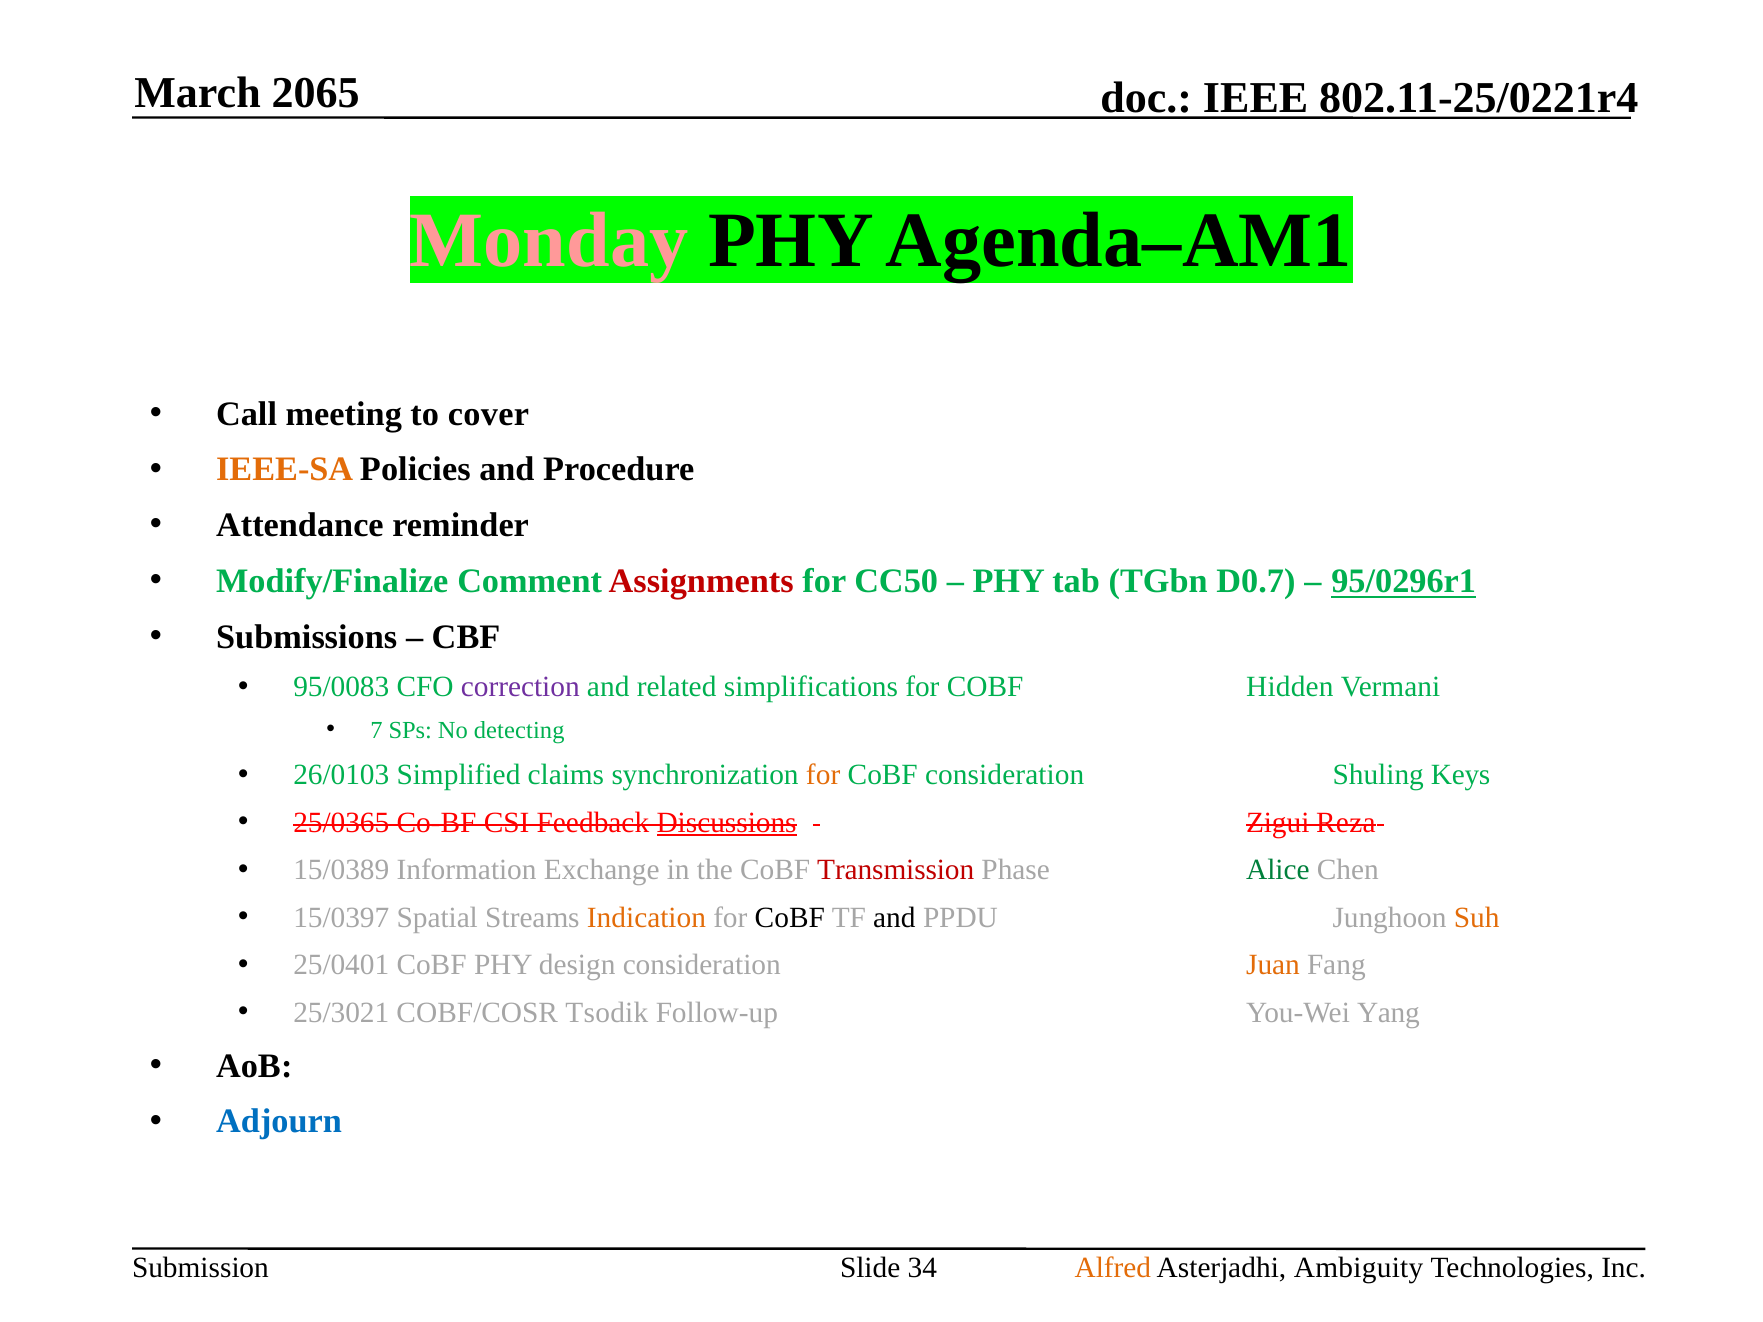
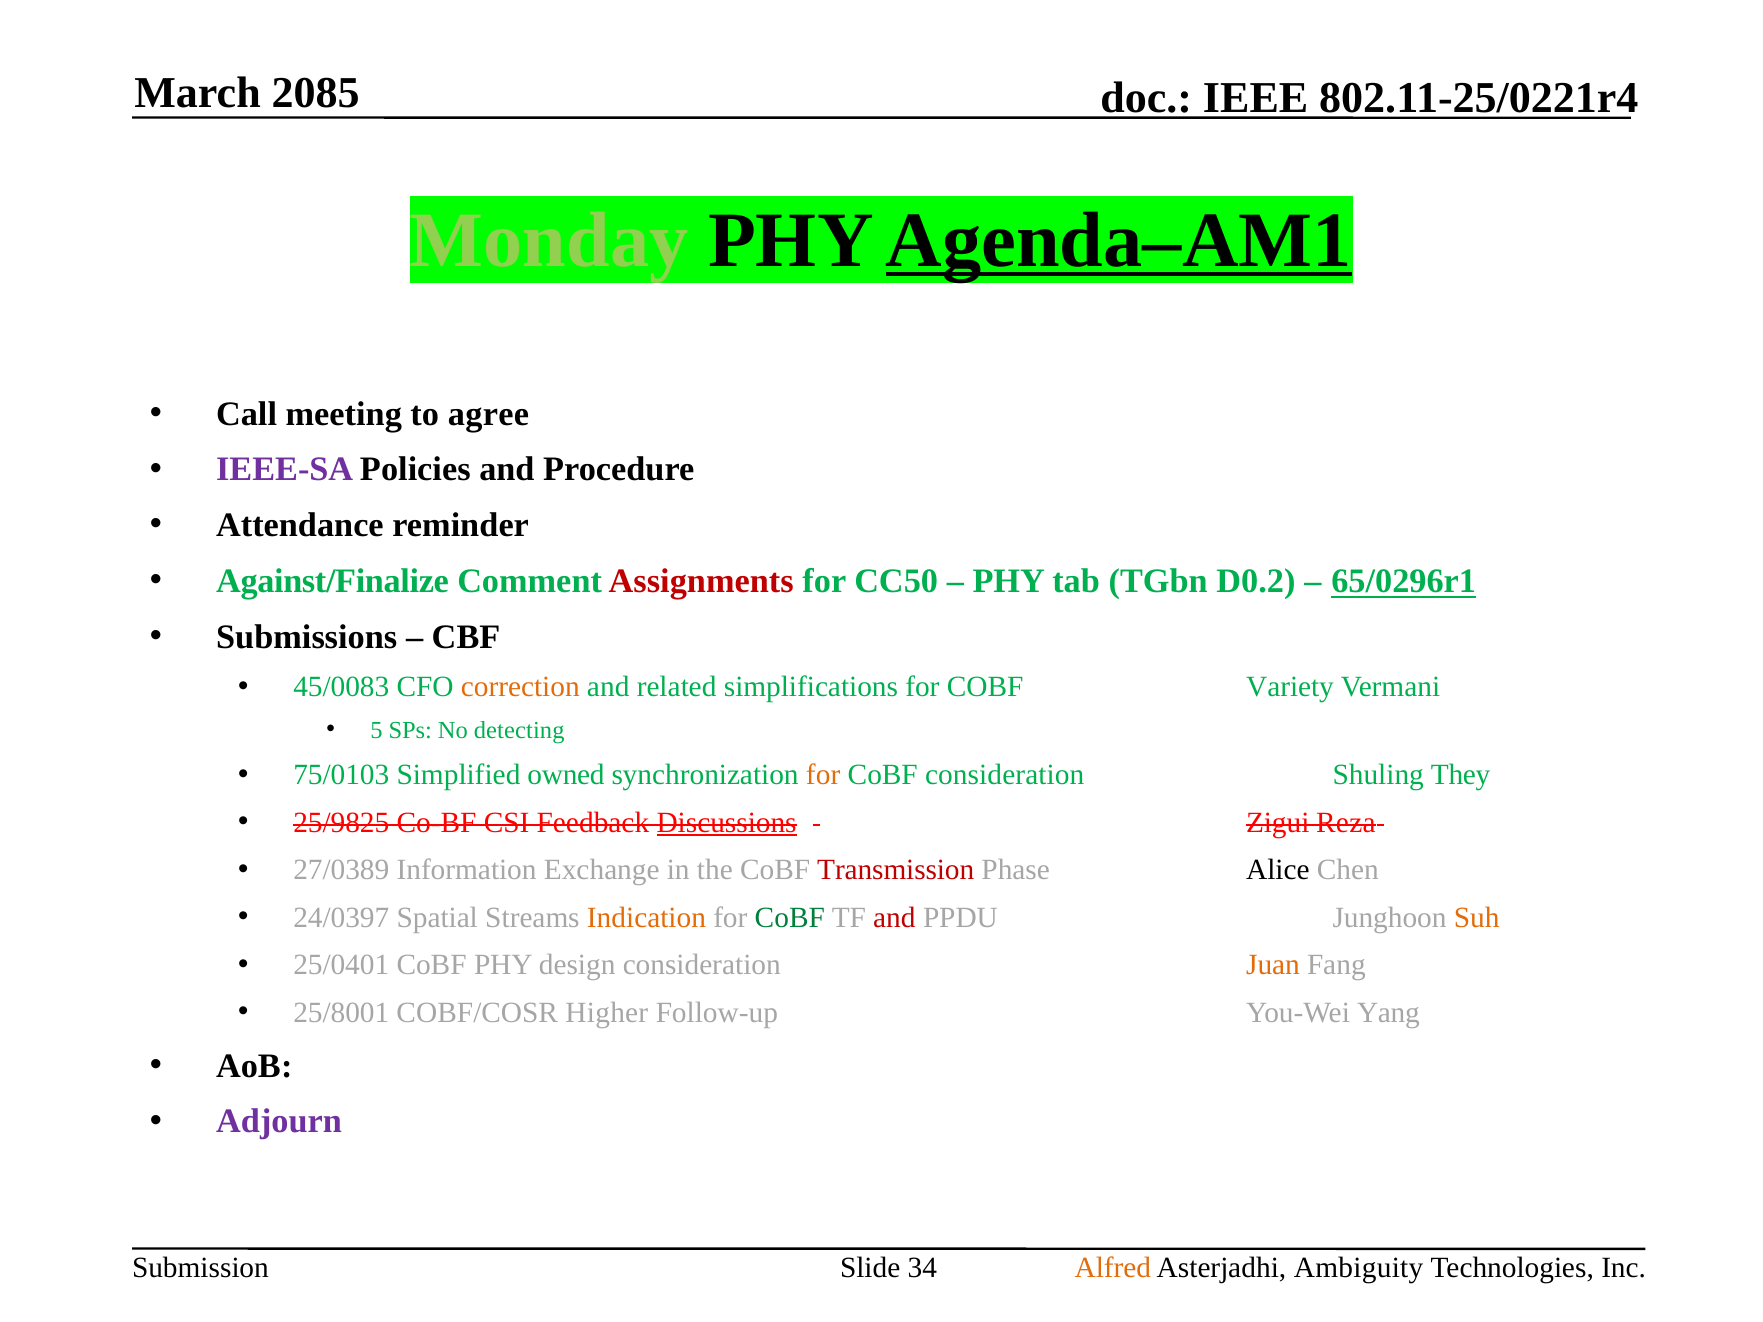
2065: 2065 -> 2085 (316, 93)
Monday colour: pink -> light green (549, 240)
Agenda–AM1 underline: none -> present (1119, 240)
cover: cover -> agree (488, 414)
IEEE-SA colour: orange -> purple (285, 470)
Modify/Finalize: Modify/Finalize -> Against/Finalize (332, 581)
D0.7: D0.7 -> D0.2 (1256, 581)
95/0296r1: 95/0296r1 -> 65/0296r1 (1404, 581)
95/0083: 95/0083 -> 45/0083 (341, 687)
correction colour: purple -> orange (520, 687)
Hidden: Hidden -> Variety (1290, 687)
7: 7 -> 5 (376, 730)
26/0103: 26/0103 -> 75/0103 (341, 775)
claims: claims -> owned (566, 775)
Keys: Keys -> They (1461, 775)
25/0365: 25/0365 -> 25/9825 (341, 823)
15/0389: 15/0389 -> 27/0389 (341, 870)
Alice colour: green -> black (1278, 870)
15/0397: 15/0397 -> 24/0397 (341, 918)
CoBF colour: black -> green (790, 918)
and colour: black -> red (894, 918)
25/3021: 25/3021 -> 25/8001 (341, 1013)
Tsodik: Tsodik -> Higher (607, 1013)
Adjourn colour: blue -> purple (279, 1122)
